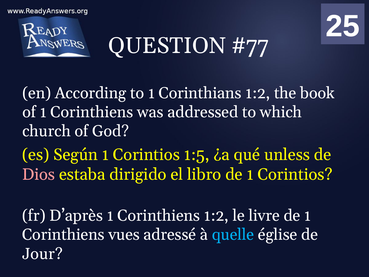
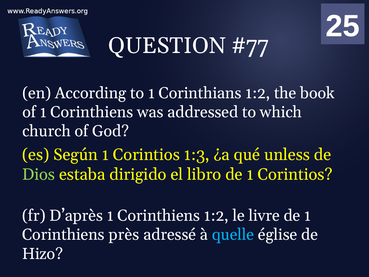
1:5: 1:5 -> 1:3 (197, 155)
Dios colour: pink -> light green (39, 174)
vues: vues -> près (124, 234)
Jour: Jour -> Hizo (42, 254)
